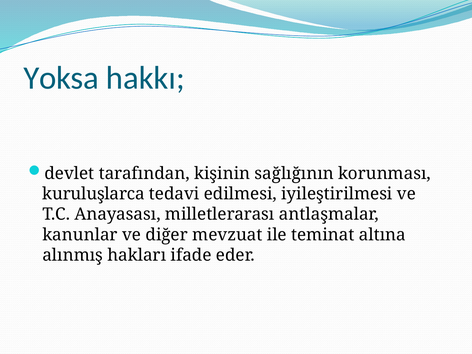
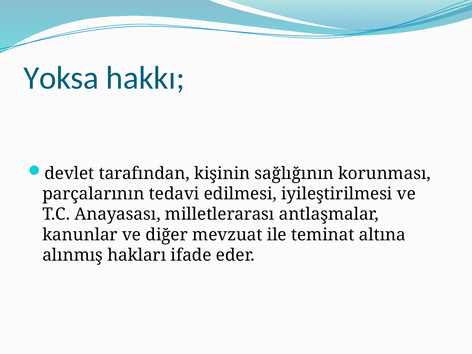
kuruluşlarca: kuruluşlarca -> parçalarının (93, 194)
